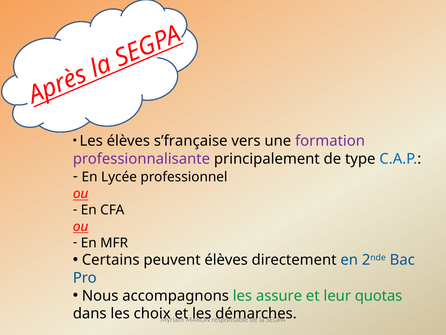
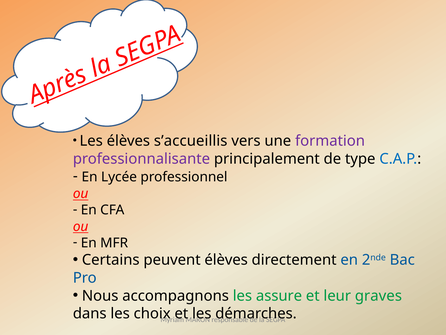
s’française: s’française -> s’accueillis (191, 141)
quotas: quotas -> graves (378, 295)
